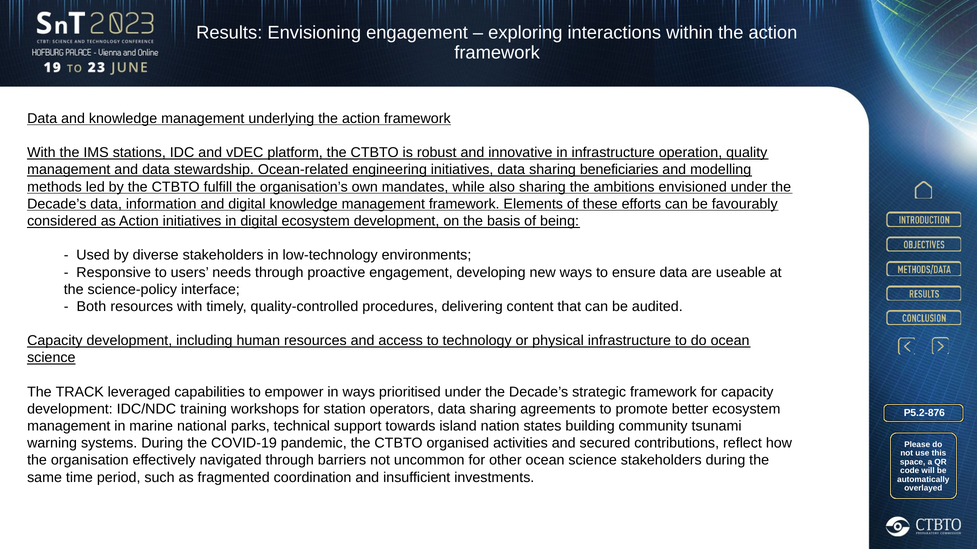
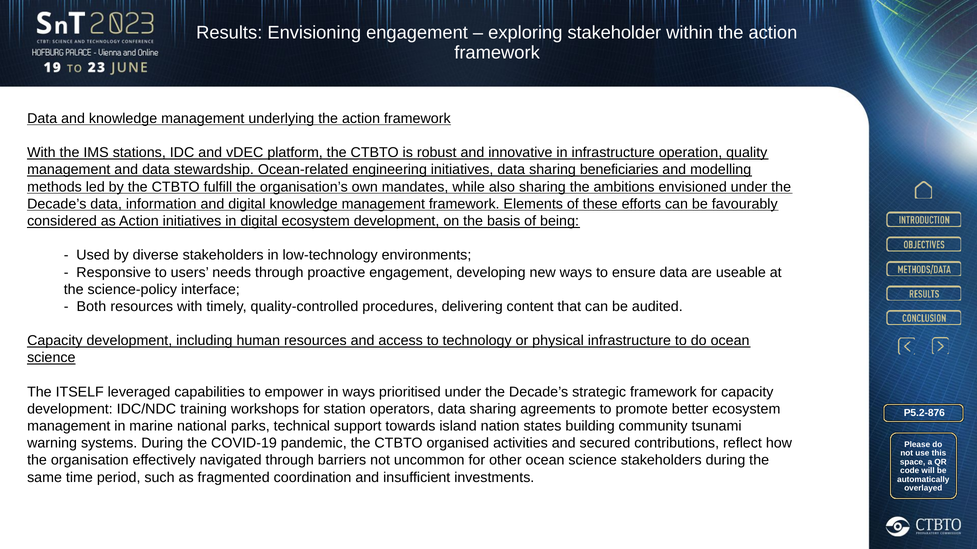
interactions: interactions -> stakeholder (614, 33)
TRACK: TRACK -> ITSELF (80, 392)
